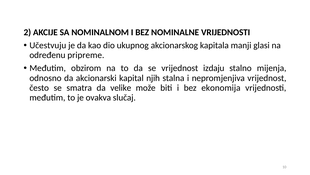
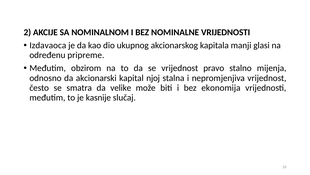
Učestvuju: Učestvuju -> Izdavaoca (48, 45)
izdaju: izdaju -> pravo (214, 68)
njih: njih -> njoj (153, 78)
ovakva: ovakva -> kasnije (98, 97)
